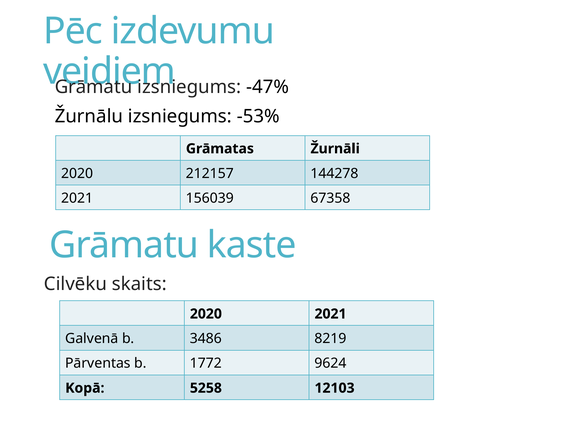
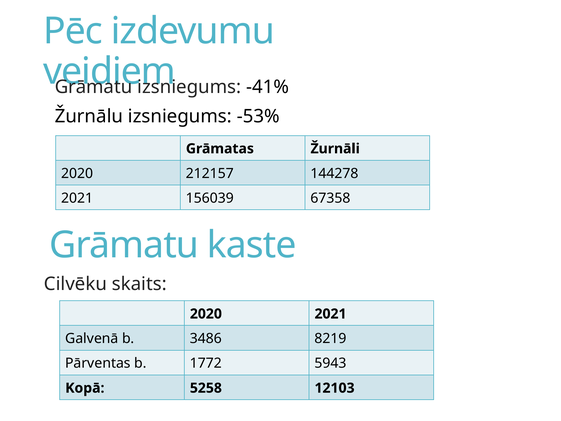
-47%: -47% -> -41% (268, 87)
9624: 9624 -> 5943 (331, 363)
